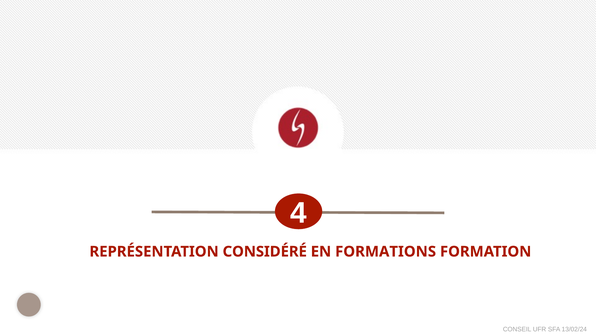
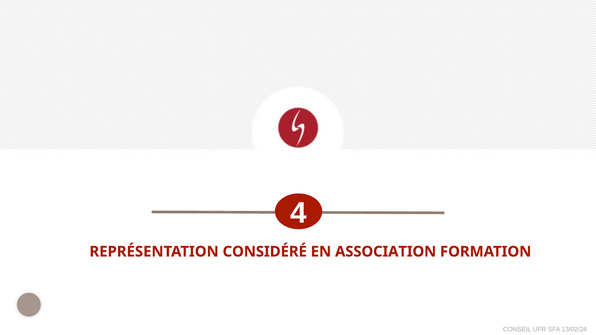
FORMATIONS: FORMATIONS -> ASSOCIATION (386, 252)
